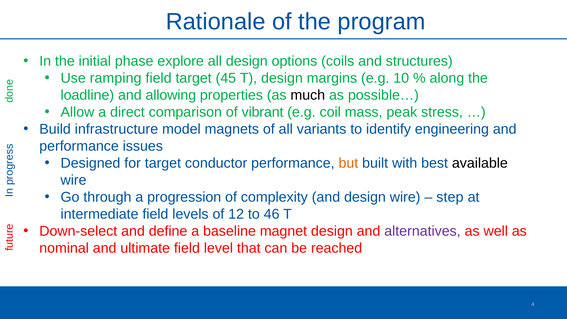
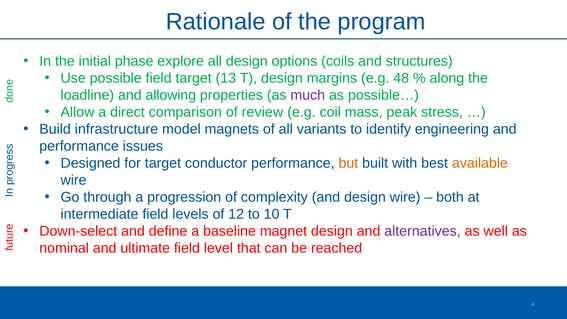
ramping: ramping -> possible (116, 78)
45: 45 -> 13 (226, 78)
10: 10 -> 48 (401, 78)
much colour: black -> purple (308, 95)
vibrant: vibrant -> review (262, 112)
available colour: black -> orange (480, 163)
step: step -> both (450, 197)
46: 46 -> 10 (272, 214)
